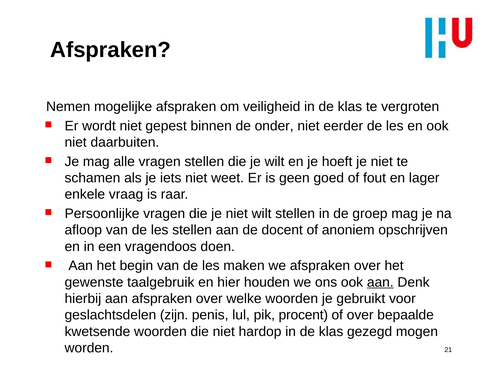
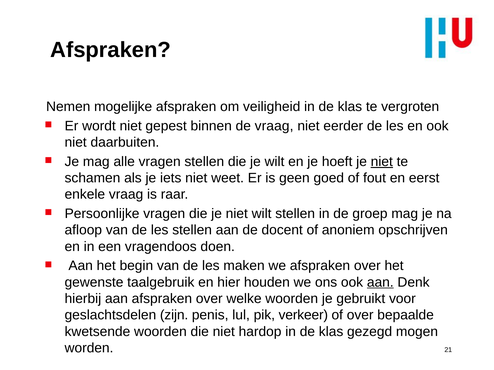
de onder: onder -> vraag (274, 126)
niet underline: none -> present (382, 162)
lager: lager -> eerst (424, 178)
procent: procent -> verkeer (303, 316)
